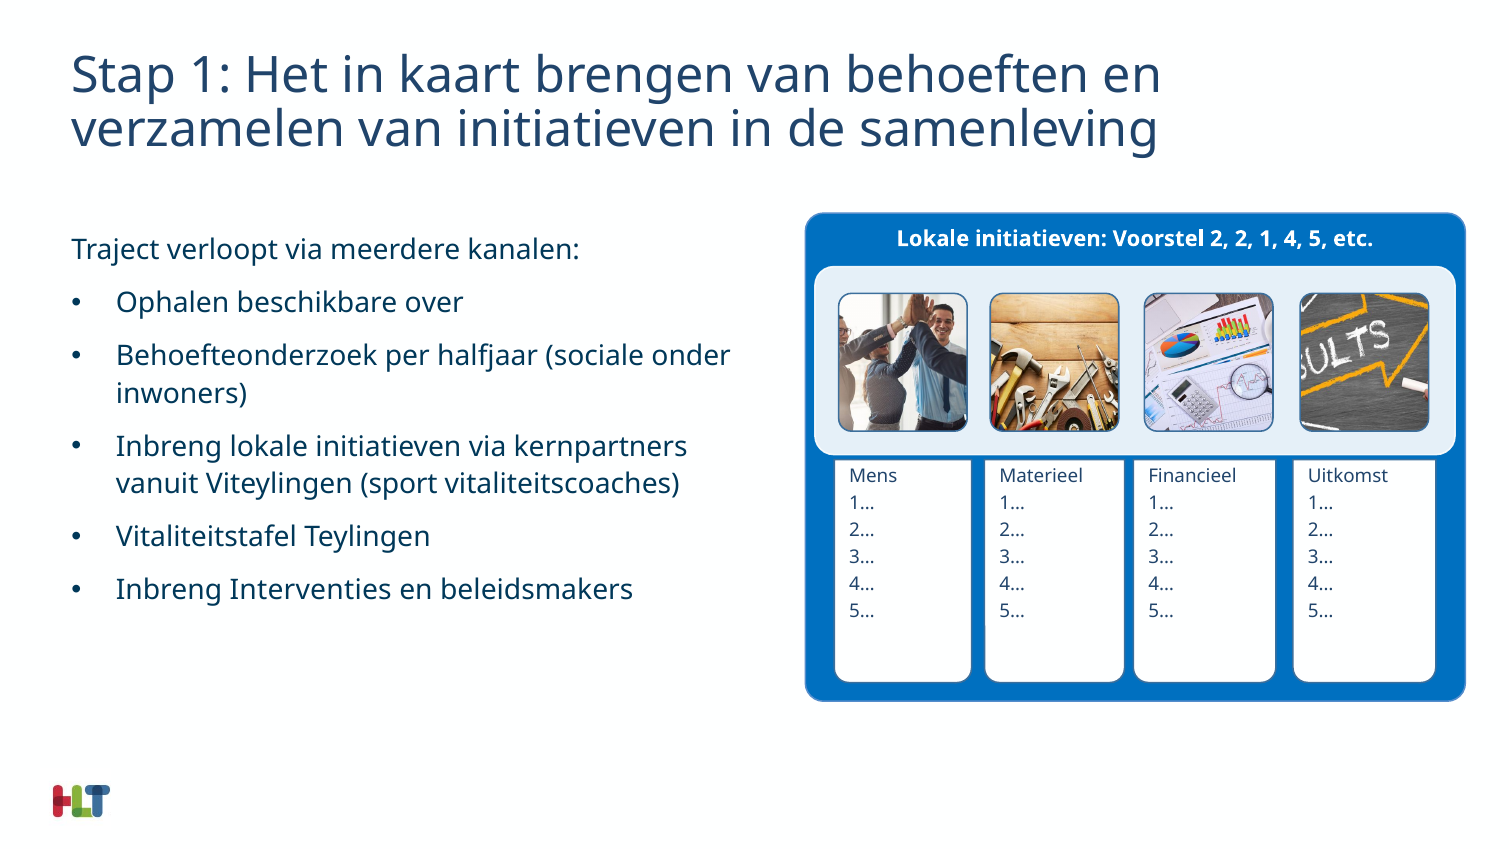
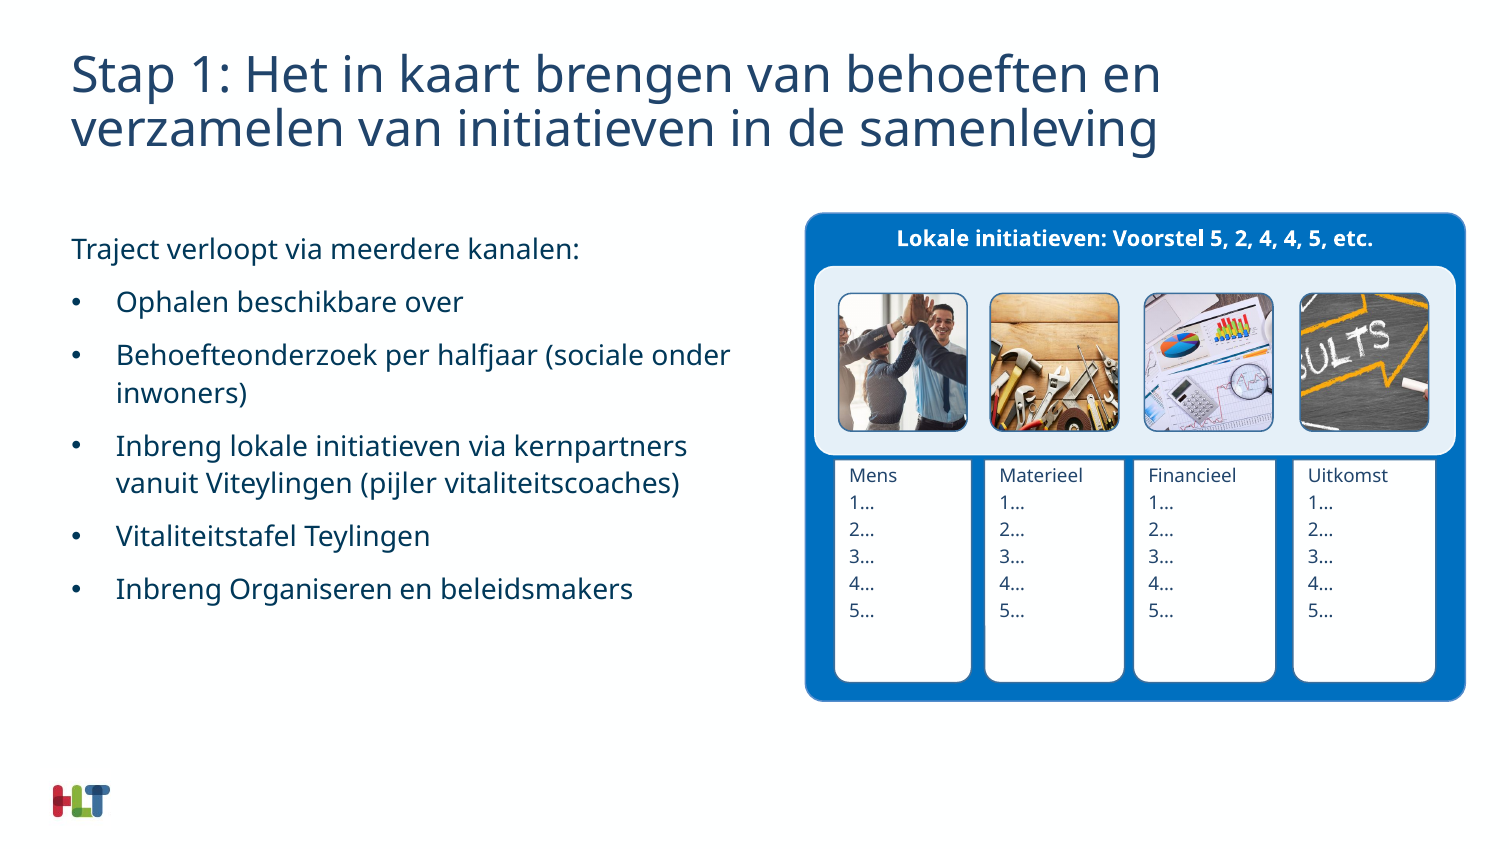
Voorstel 2: 2 -> 5 (1219, 239)
2 1: 1 -> 4 (1269, 239)
sport: sport -> pijler (399, 484)
Interventies: Interventies -> Organiseren (311, 590)
